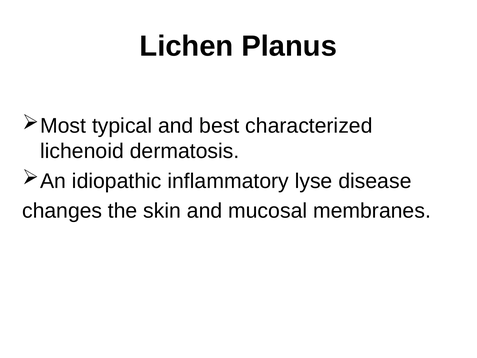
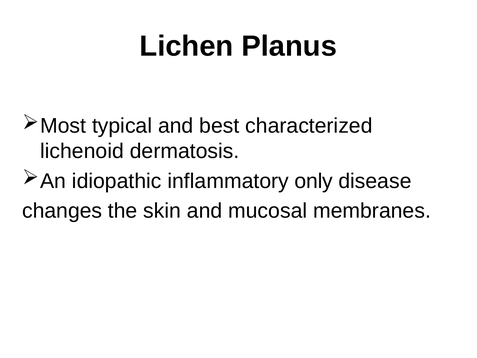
lyse: lyse -> only (314, 181)
